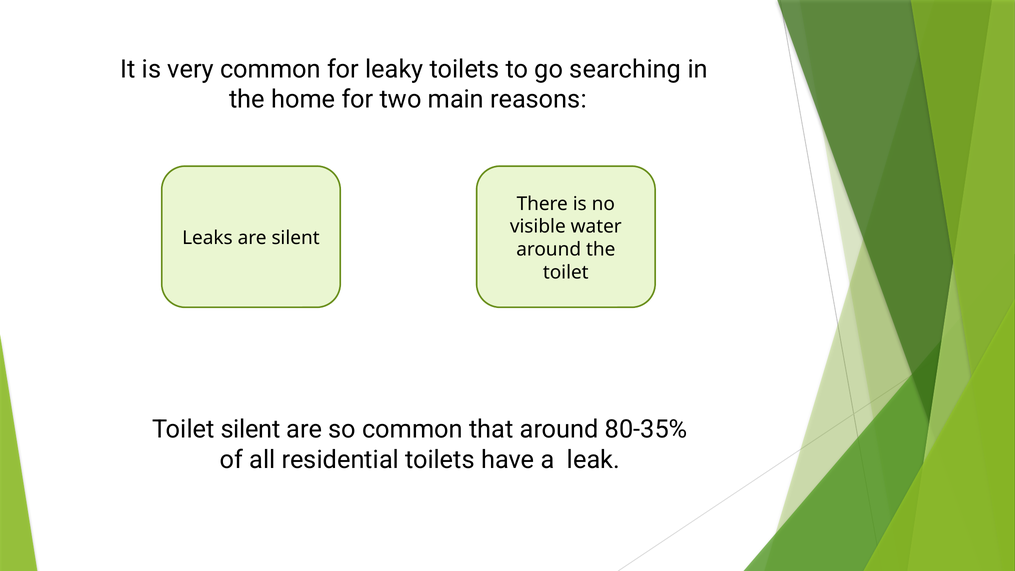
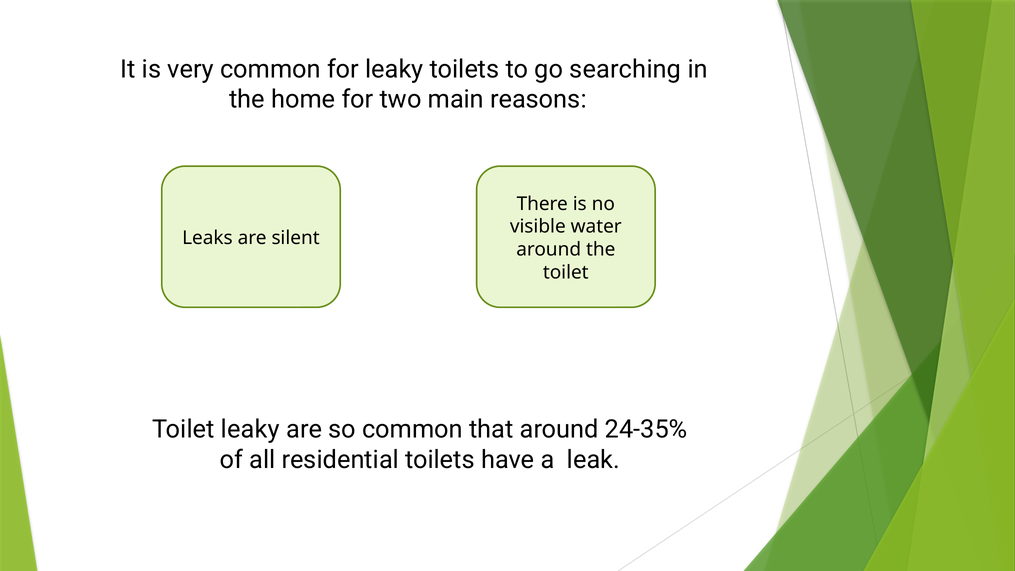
Toilet silent: silent -> leaky (250, 429)
80-35%: 80-35% -> 24-35% (646, 429)
